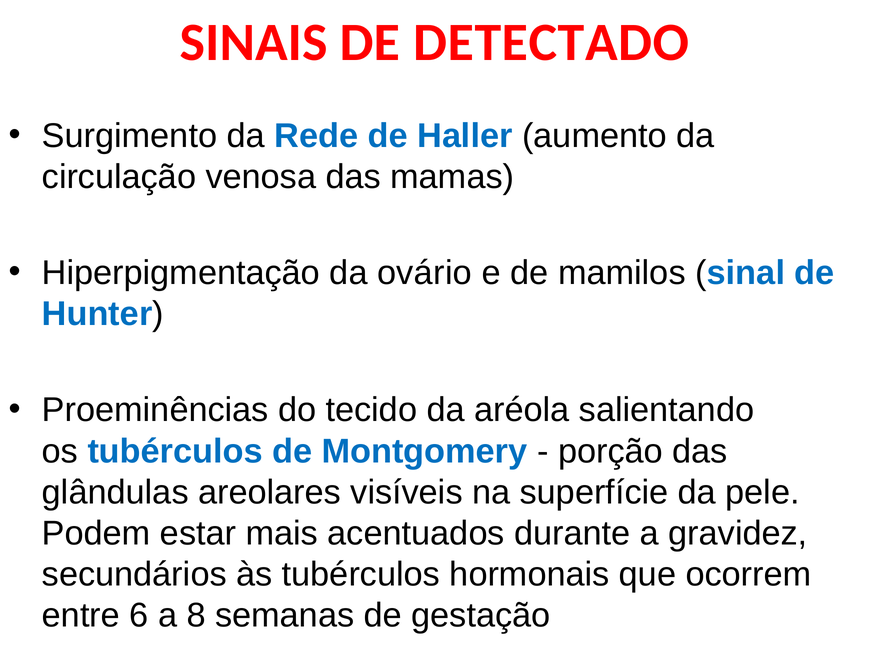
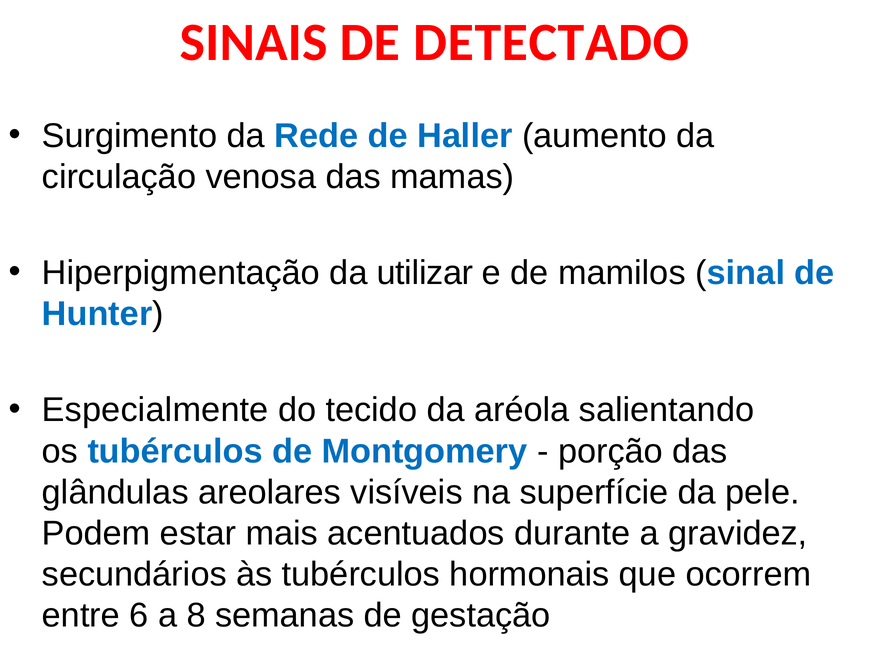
ovário: ovário -> utilizar (425, 273)
Proeminências: Proeminências -> Especialmente (155, 410)
